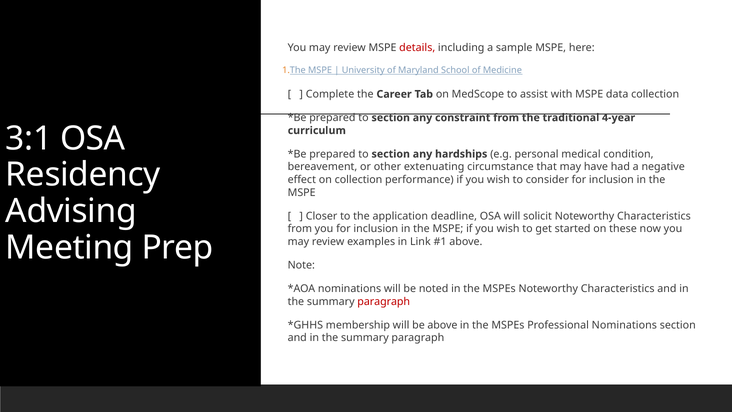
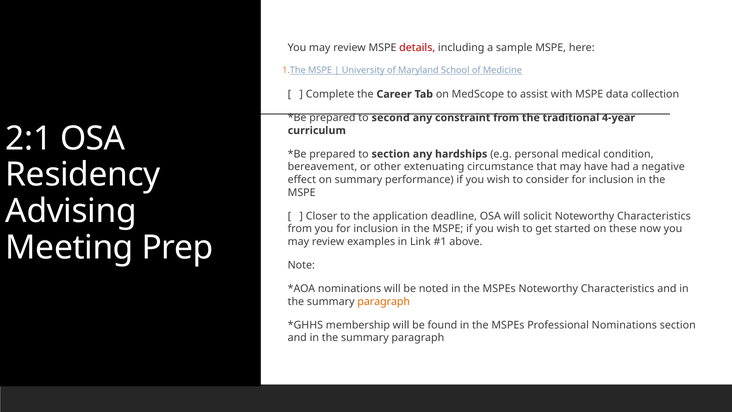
section: section -> second (391, 118)
3:1: 3:1 -> 2:1 (29, 138)
on collection: collection -> summary (358, 180)
paragraph colour: red -> orange (384, 301)
be above: above -> found (442, 325)
